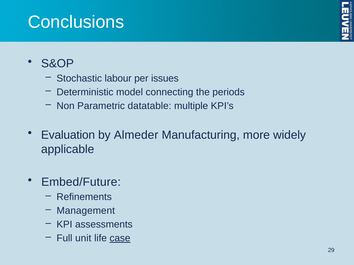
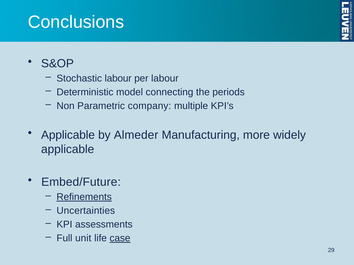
per issues: issues -> labour (165, 78)
datatable: datatable -> company (149, 106)
Evaluation: Evaluation -> Applicable (68, 135)
Refinements underline: none -> present (84, 197)
Management: Management -> Uncertainties (86, 211)
